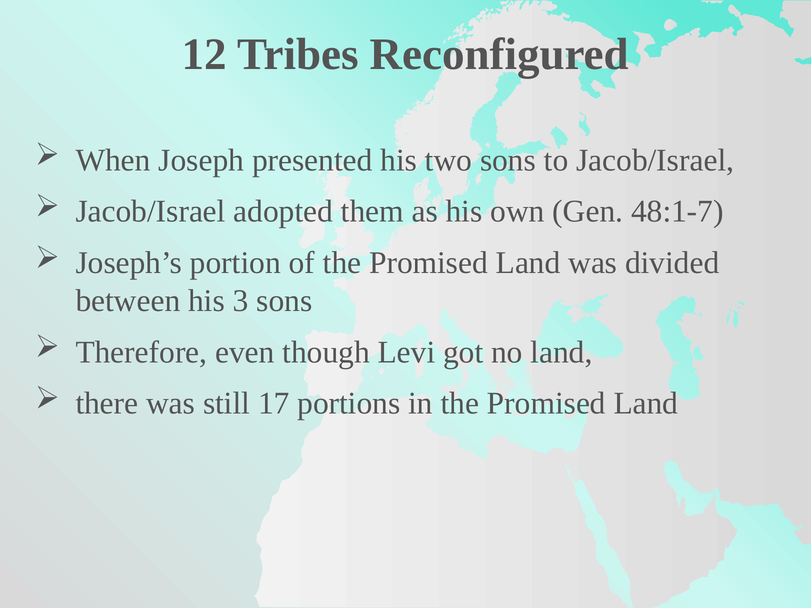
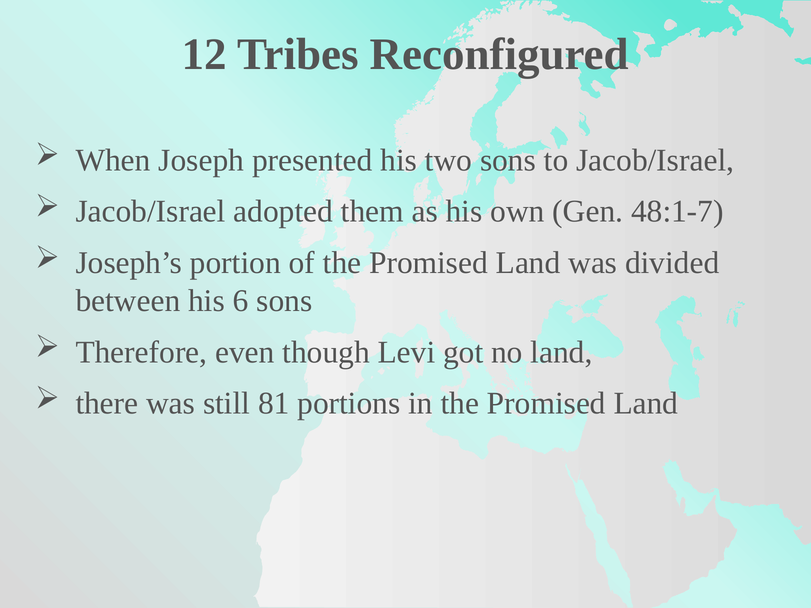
3: 3 -> 6 (241, 301)
17: 17 -> 81 (274, 404)
